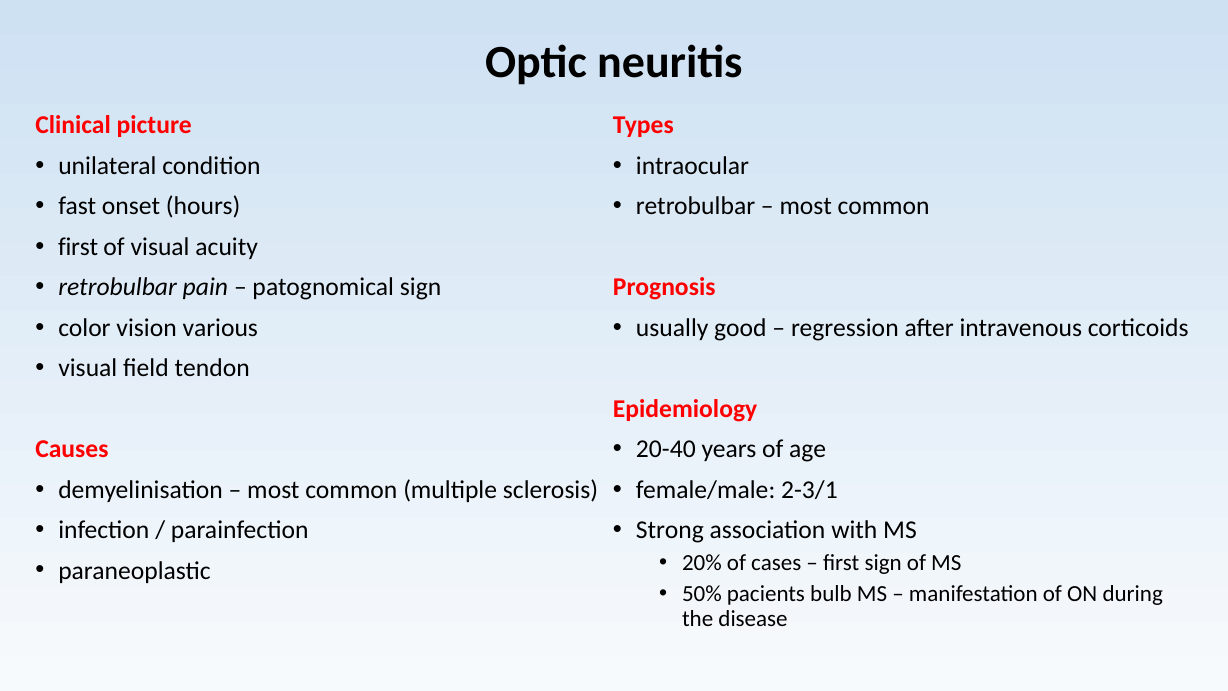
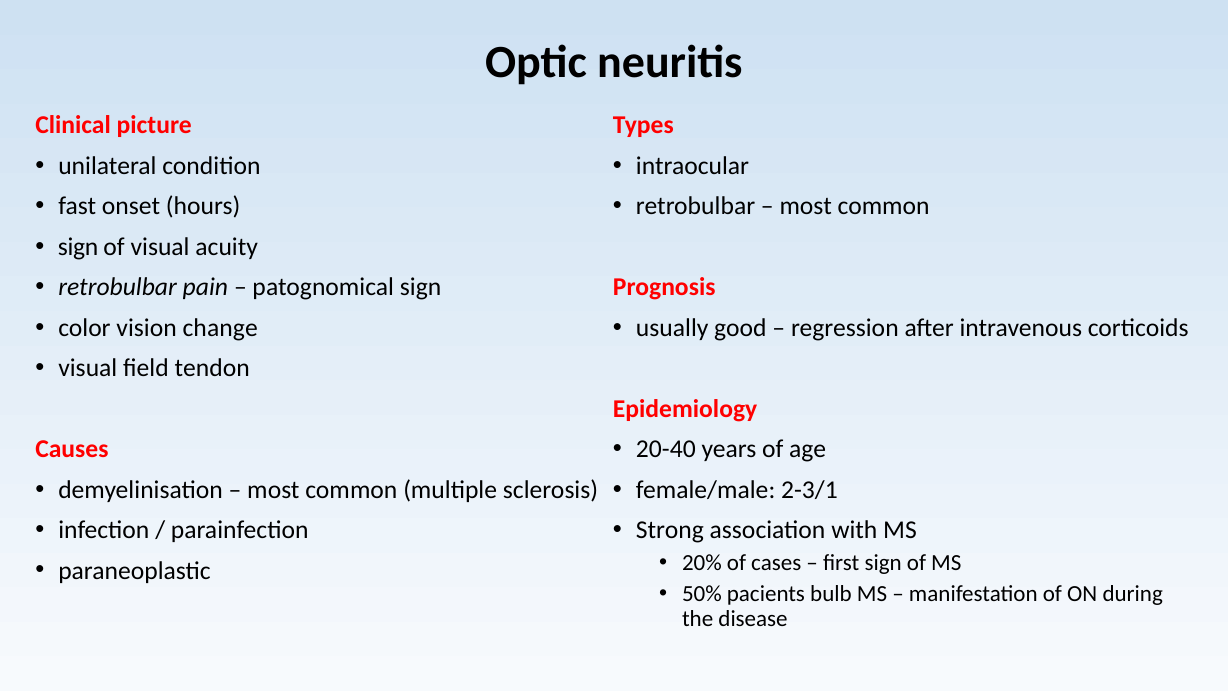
first: first -> sign (78, 247)
various: various -> change (220, 328)
